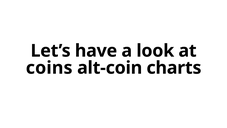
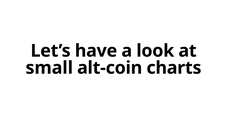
coins: coins -> small (49, 68)
